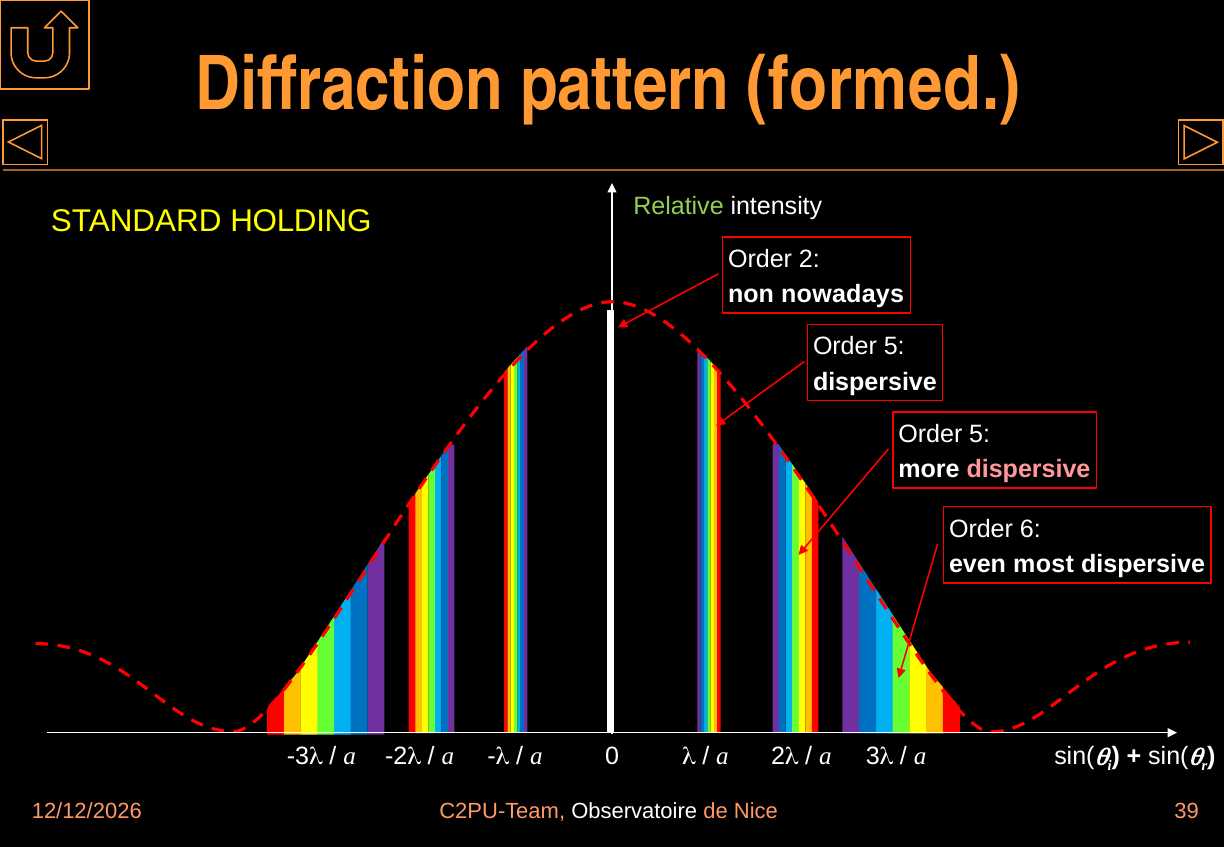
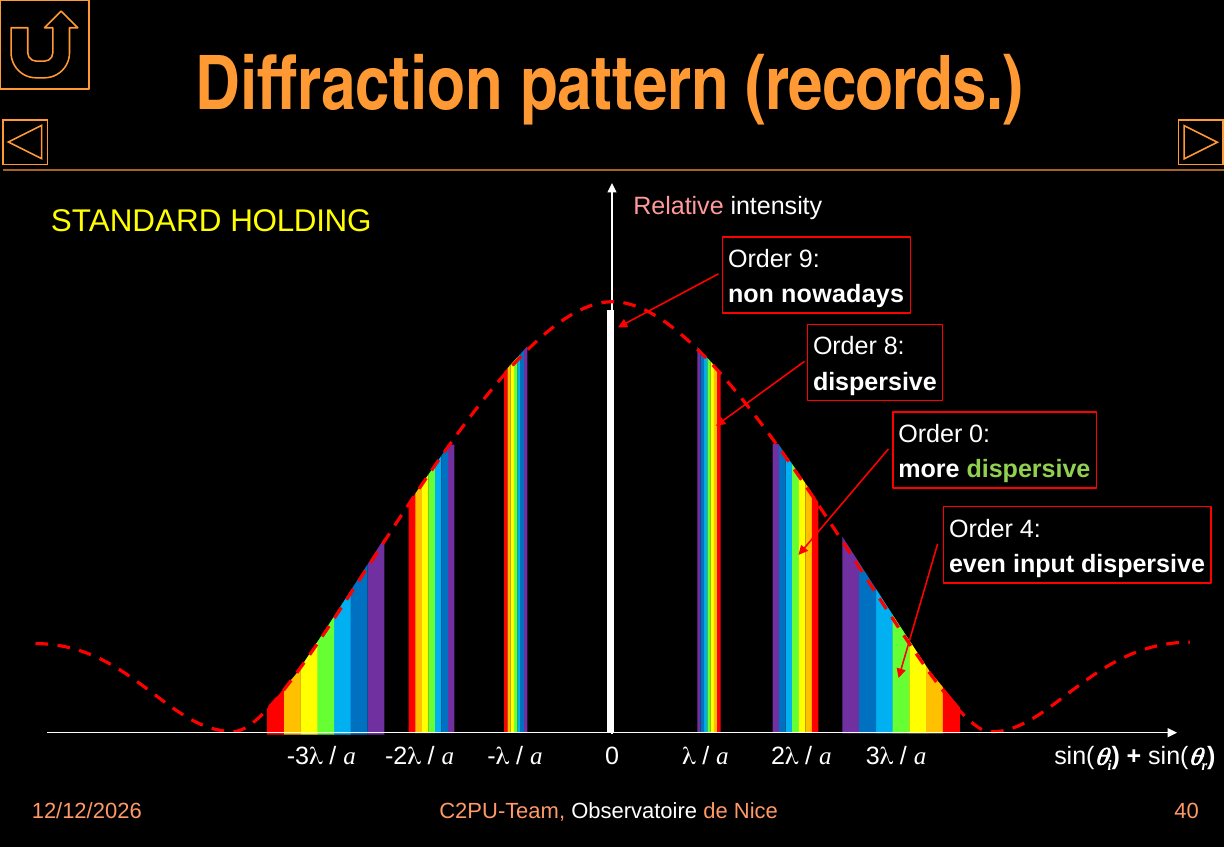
formed: formed -> records (885, 85)
Relative colour: light green -> pink (679, 206)
2: 2 -> 9 (809, 259)
5: 5 -> 8 (894, 347)
5: 5 -> 0 (980, 434)
dispersive colour: pink -> light green (1029, 469)
6: 6 -> 4 (1030, 529)
most: most -> input (1044, 564)
39: 39 -> 40 (1187, 811)
